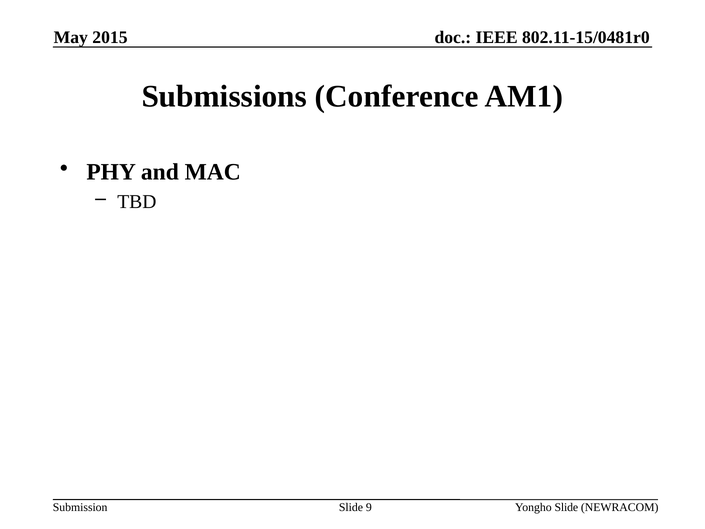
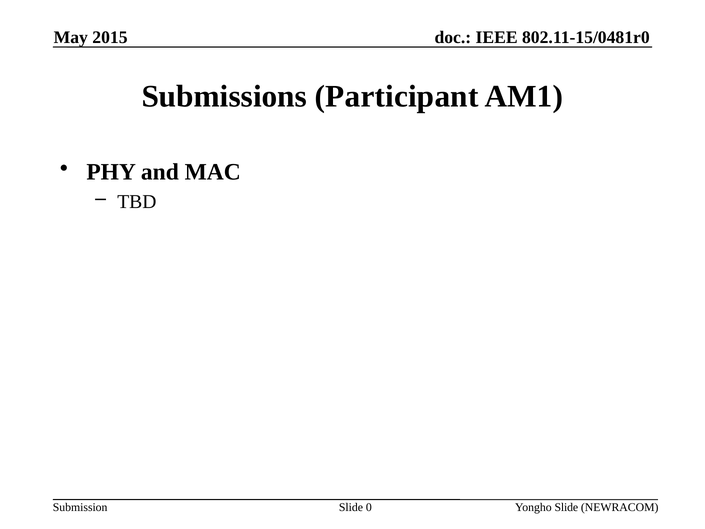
Conference: Conference -> Participant (397, 96)
9: 9 -> 0 (369, 507)
